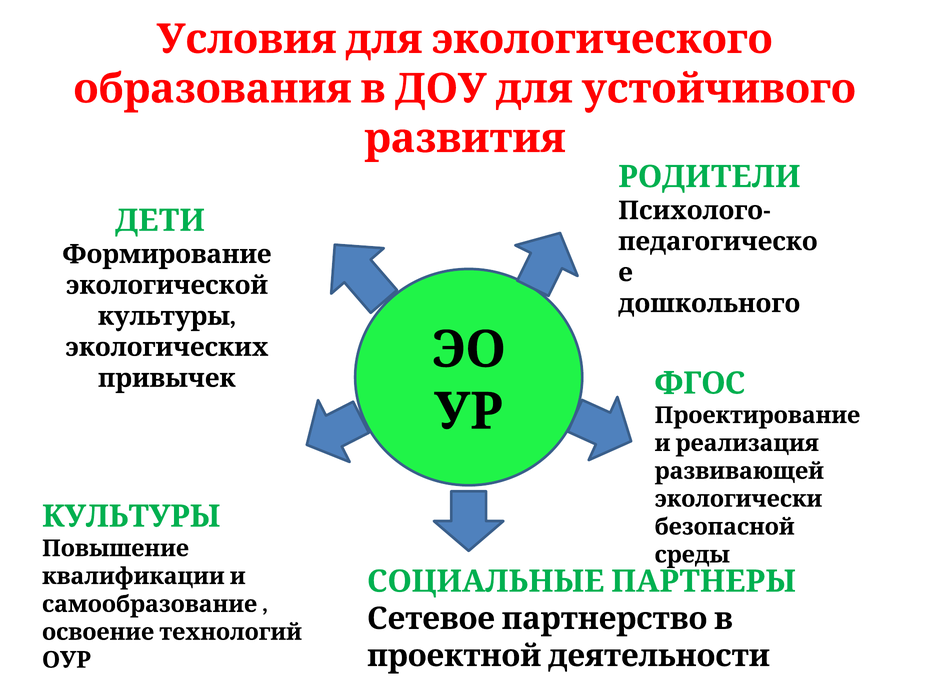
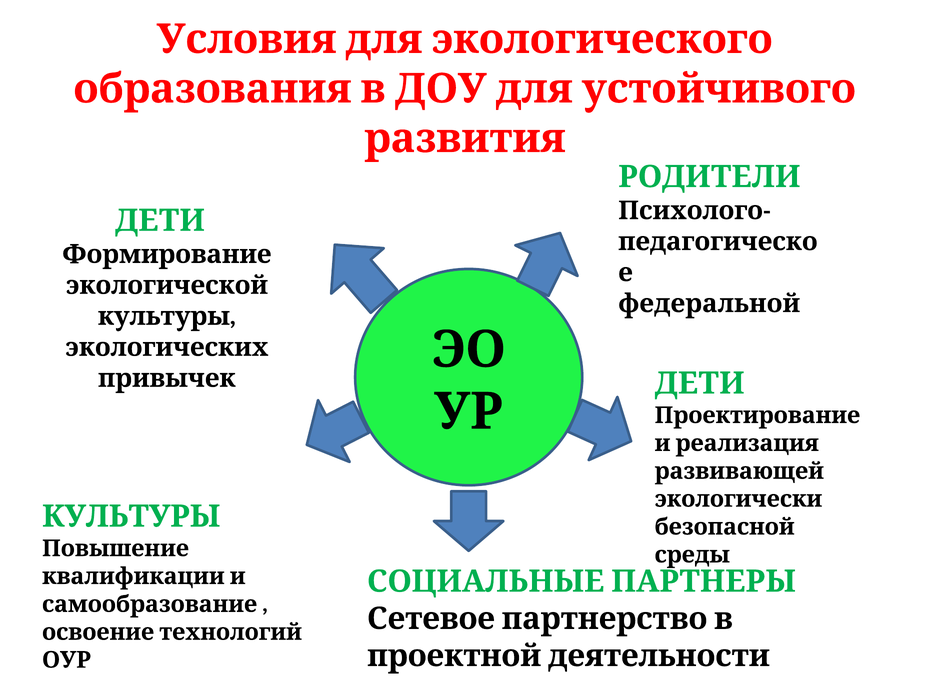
дошкольного: дошкольного -> федеральной (709, 304)
ФГОС: ФГОС -> ДЕТИ (700, 384)
